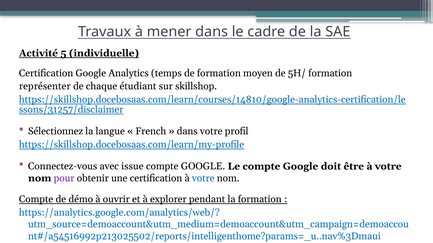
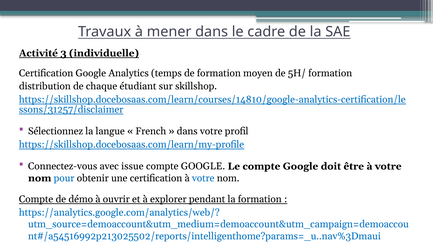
5: 5 -> 3 (63, 53)
représenter: représenter -> distribution (45, 87)
pour colour: purple -> blue (64, 179)
